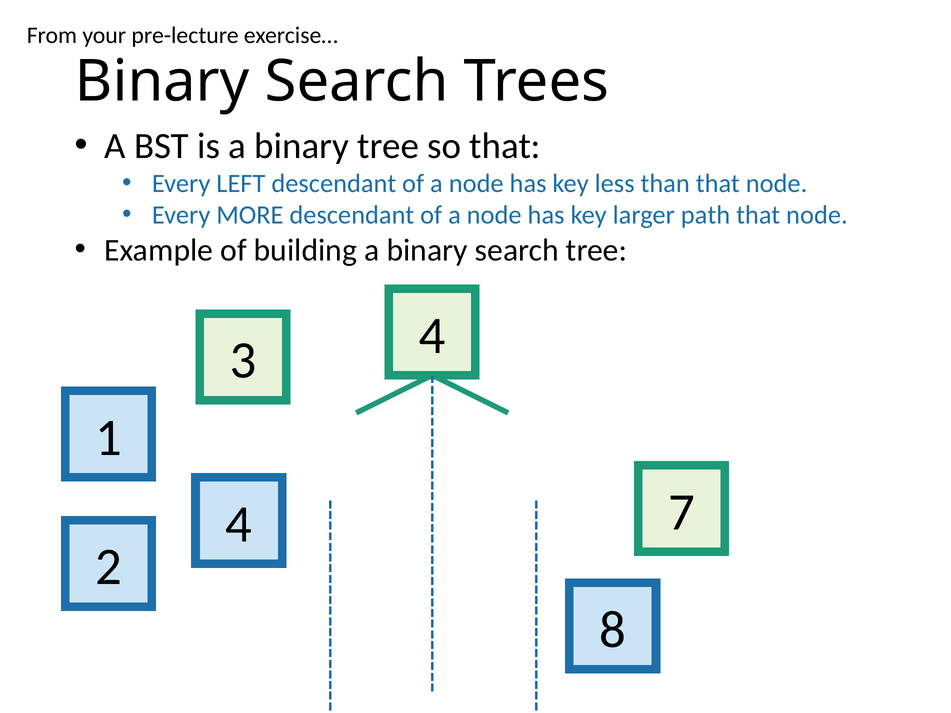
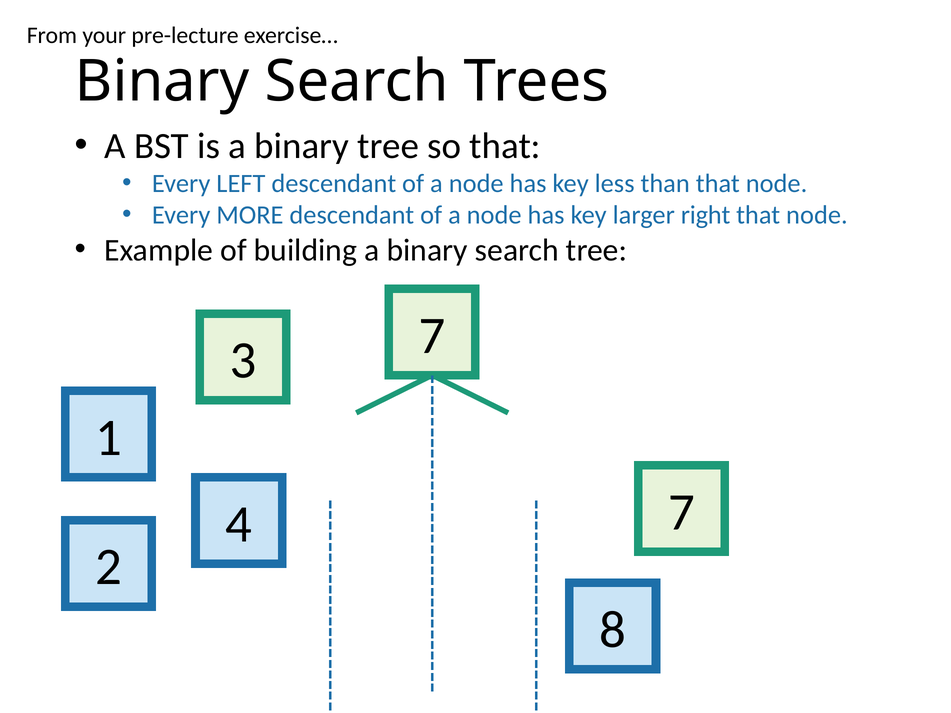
path: path -> right (706, 215)
3 4: 4 -> 7 (432, 336)
